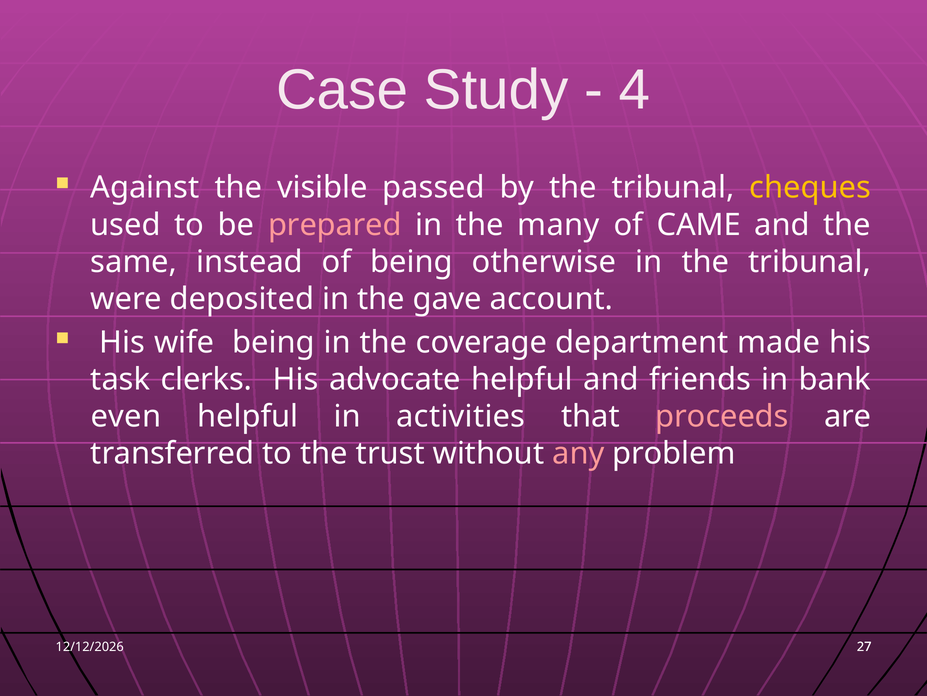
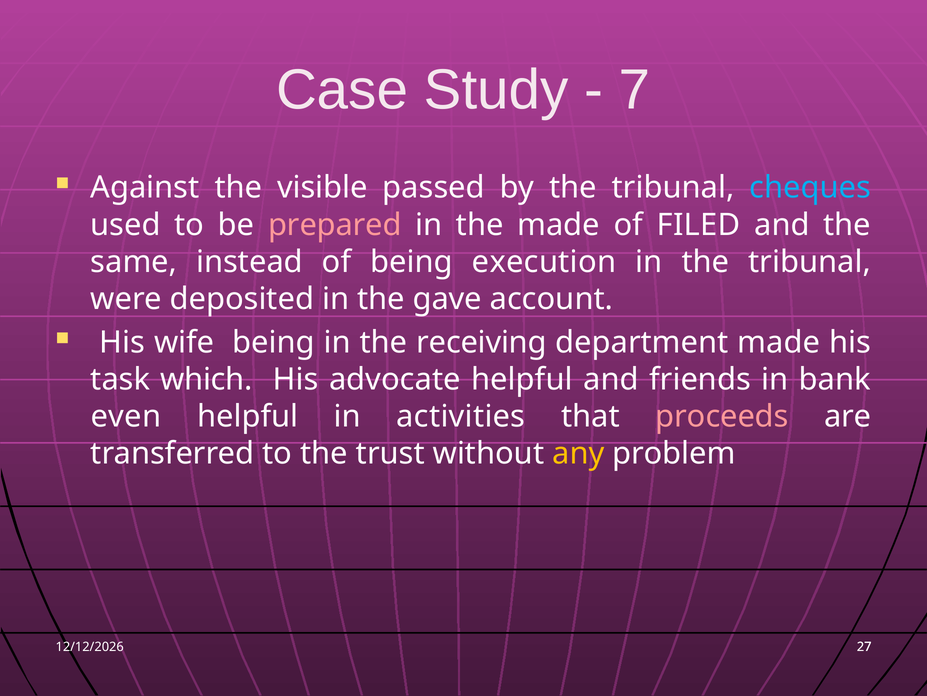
4: 4 -> 7 (635, 90)
cheques colour: yellow -> light blue (810, 188)
the many: many -> made (559, 225)
CAME: CAME -> FILED (698, 225)
otherwise: otherwise -> execution (544, 262)
coverage: coverage -> receiving (481, 342)
clerks: clerks -> which (206, 379)
any colour: pink -> yellow (578, 453)
